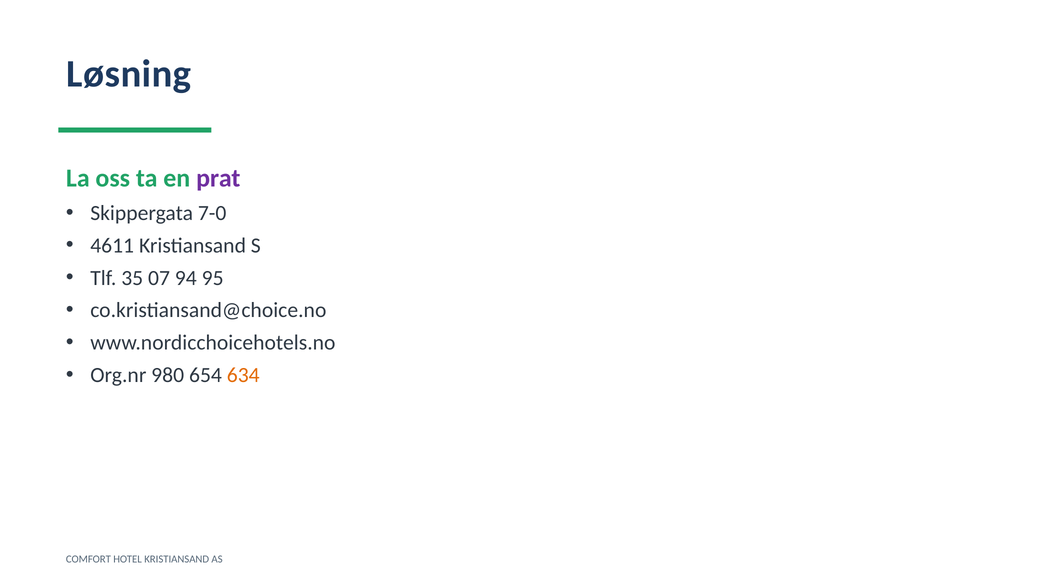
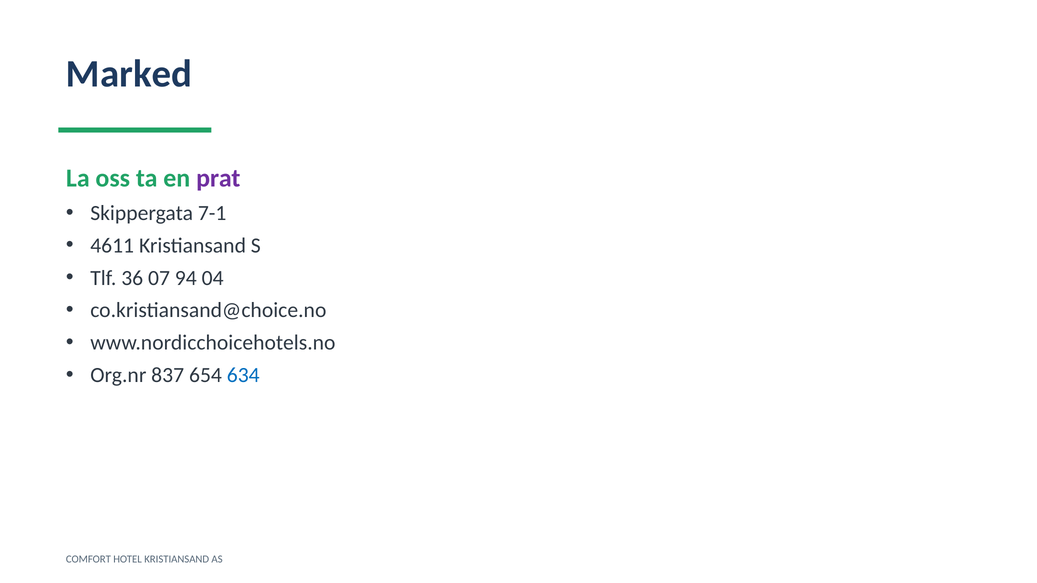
Løsning: Løsning -> Marked (129, 74)
7-0: 7-0 -> 7-1 (212, 213)
35: 35 -> 36 (132, 278)
95: 95 -> 04 (213, 278)
980: 980 -> 837 (168, 375)
634 colour: orange -> blue (243, 375)
